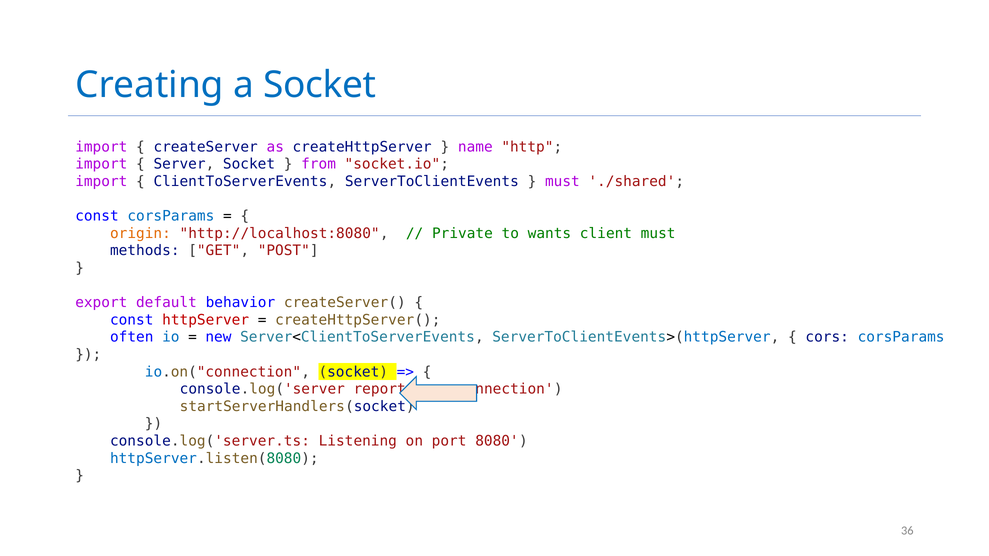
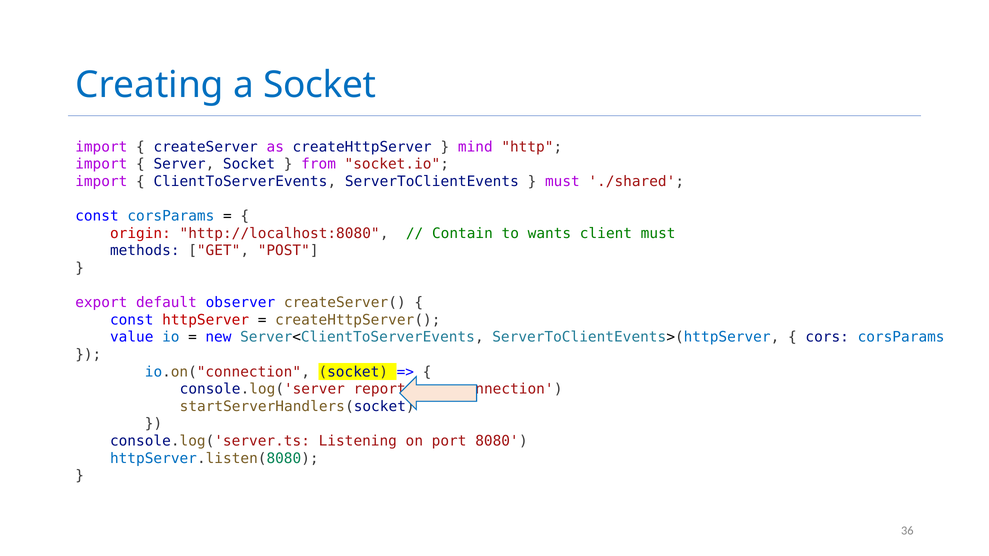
name: name -> mind (475, 147)
origin colour: orange -> red (140, 233)
Private: Private -> Contain (462, 233)
behavior: behavior -> observer (240, 303)
often: often -> value (132, 337)
